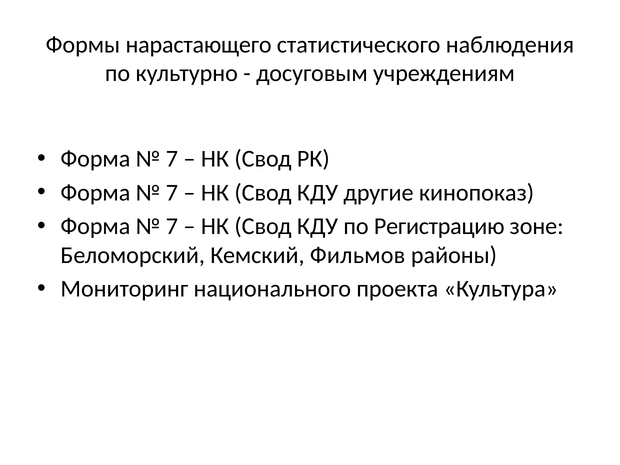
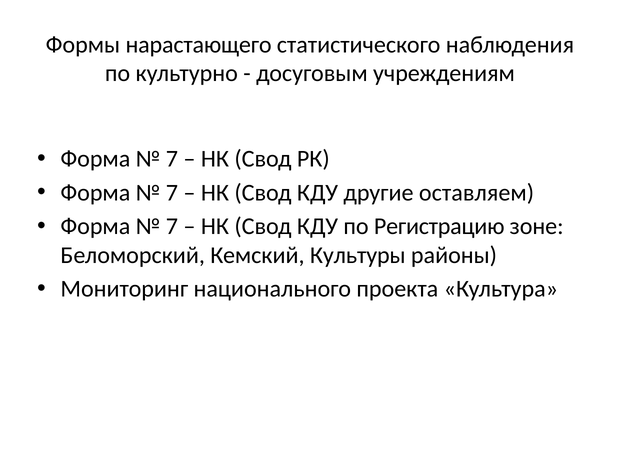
кинопоказ: кинопоказ -> оставляем (477, 193)
Фильмов: Фильмов -> Культуры (358, 255)
